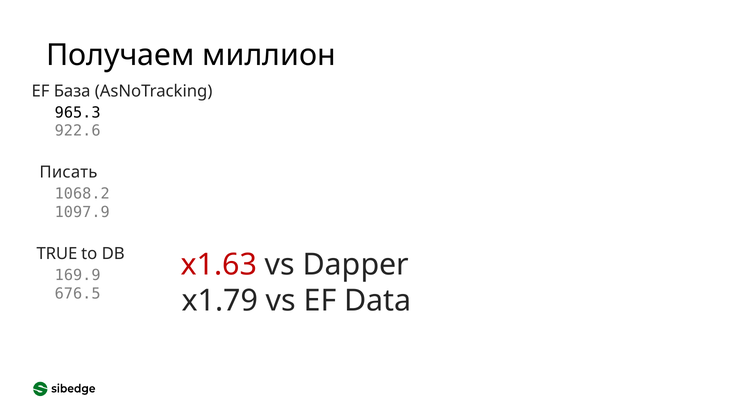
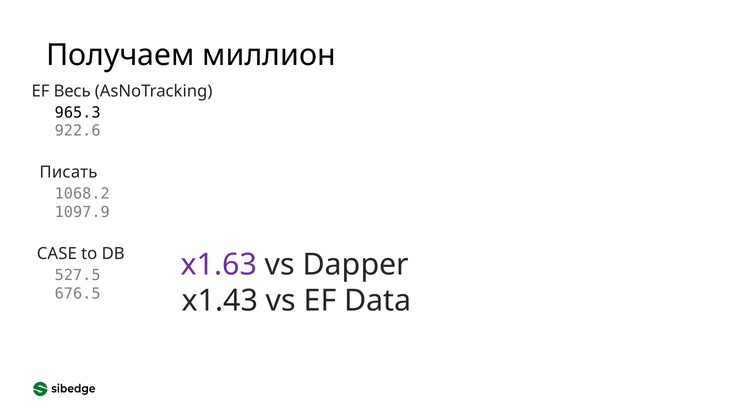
База: База -> Весь (72, 91)
TRUE: TRUE -> CASE (57, 254)
x1.63 colour: red -> purple (219, 265)
169.9: 169.9 -> 527.5 (78, 276)
x1.79: x1.79 -> x1.43 (220, 301)
